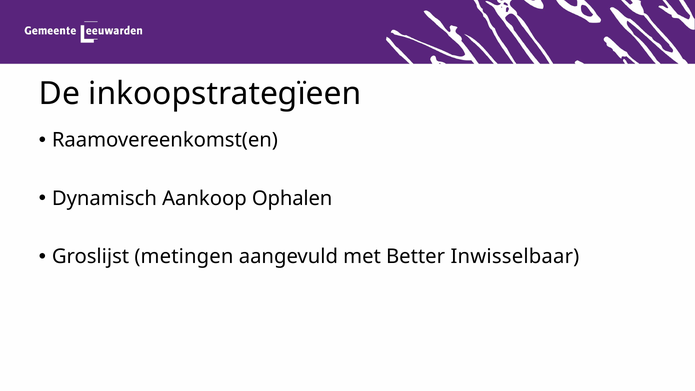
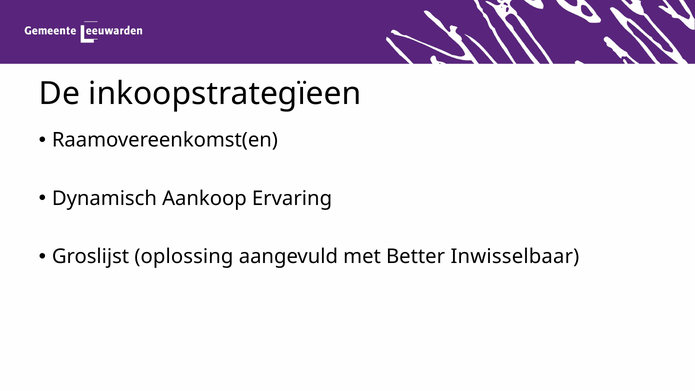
Ophalen: Ophalen -> Ervaring (292, 198)
metingen: metingen -> oplossing (184, 257)
